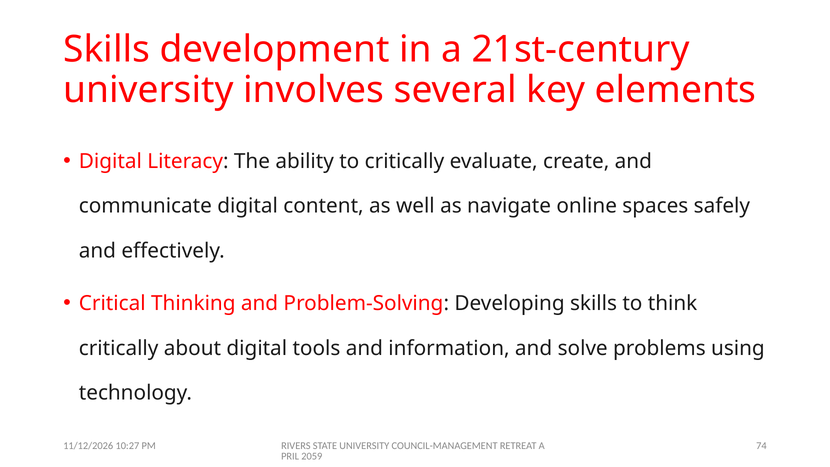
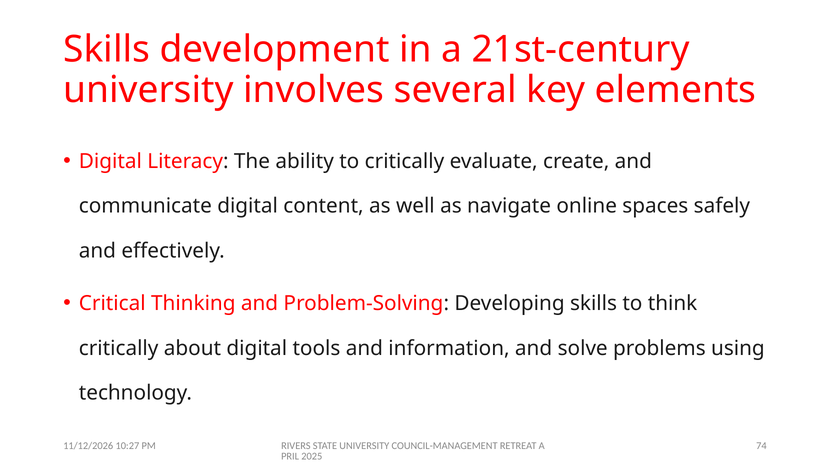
2059: 2059 -> 2025 (312, 456)
